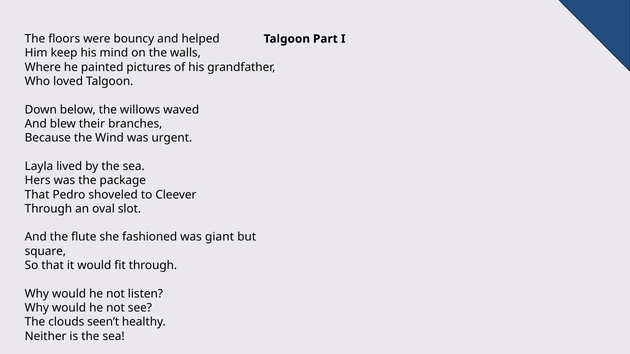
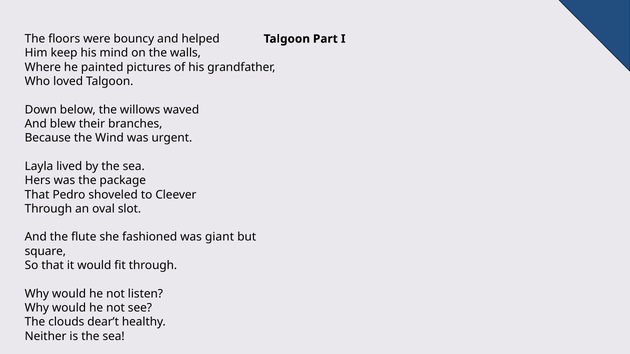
seen’t: seen’t -> dear’t (103, 322)
